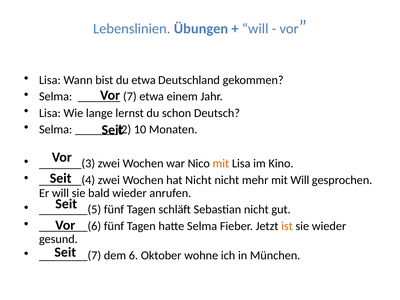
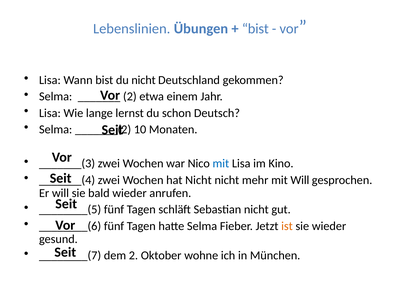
will: will -> bist (255, 29)
du etwa: etwa -> nicht (144, 80)
7: 7 -> 2 (130, 97)
mit colour: orange -> blue (221, 164)
dem 6: 6 -> 2 (133, 256)
